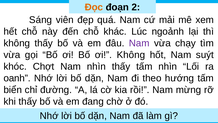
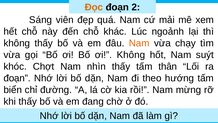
Nam colour: purple -> orange (139, 43)
tấm nhìn: nhìn -> thân (168, 66)
oanh: oanh -> đoạn (17, 78)
